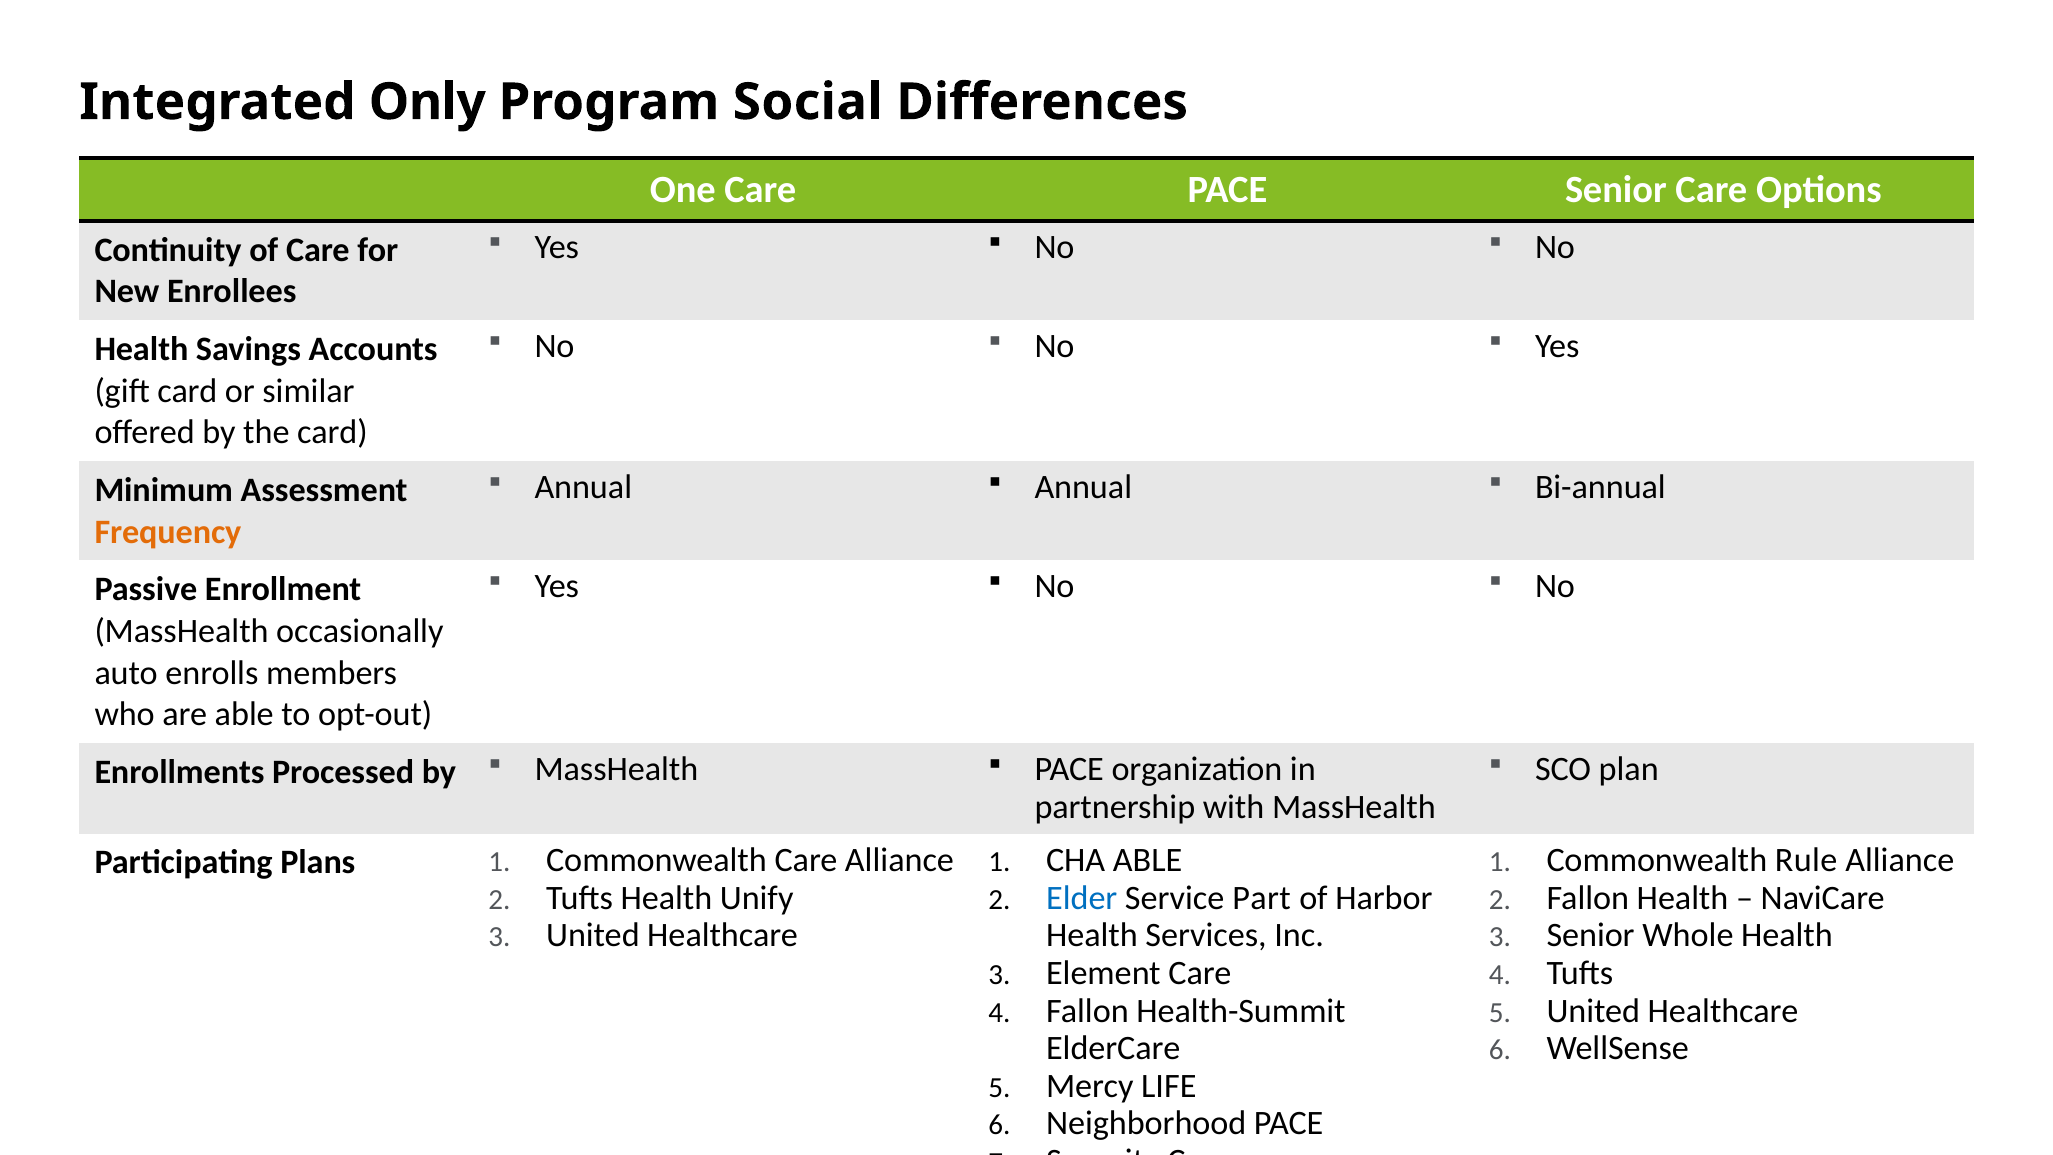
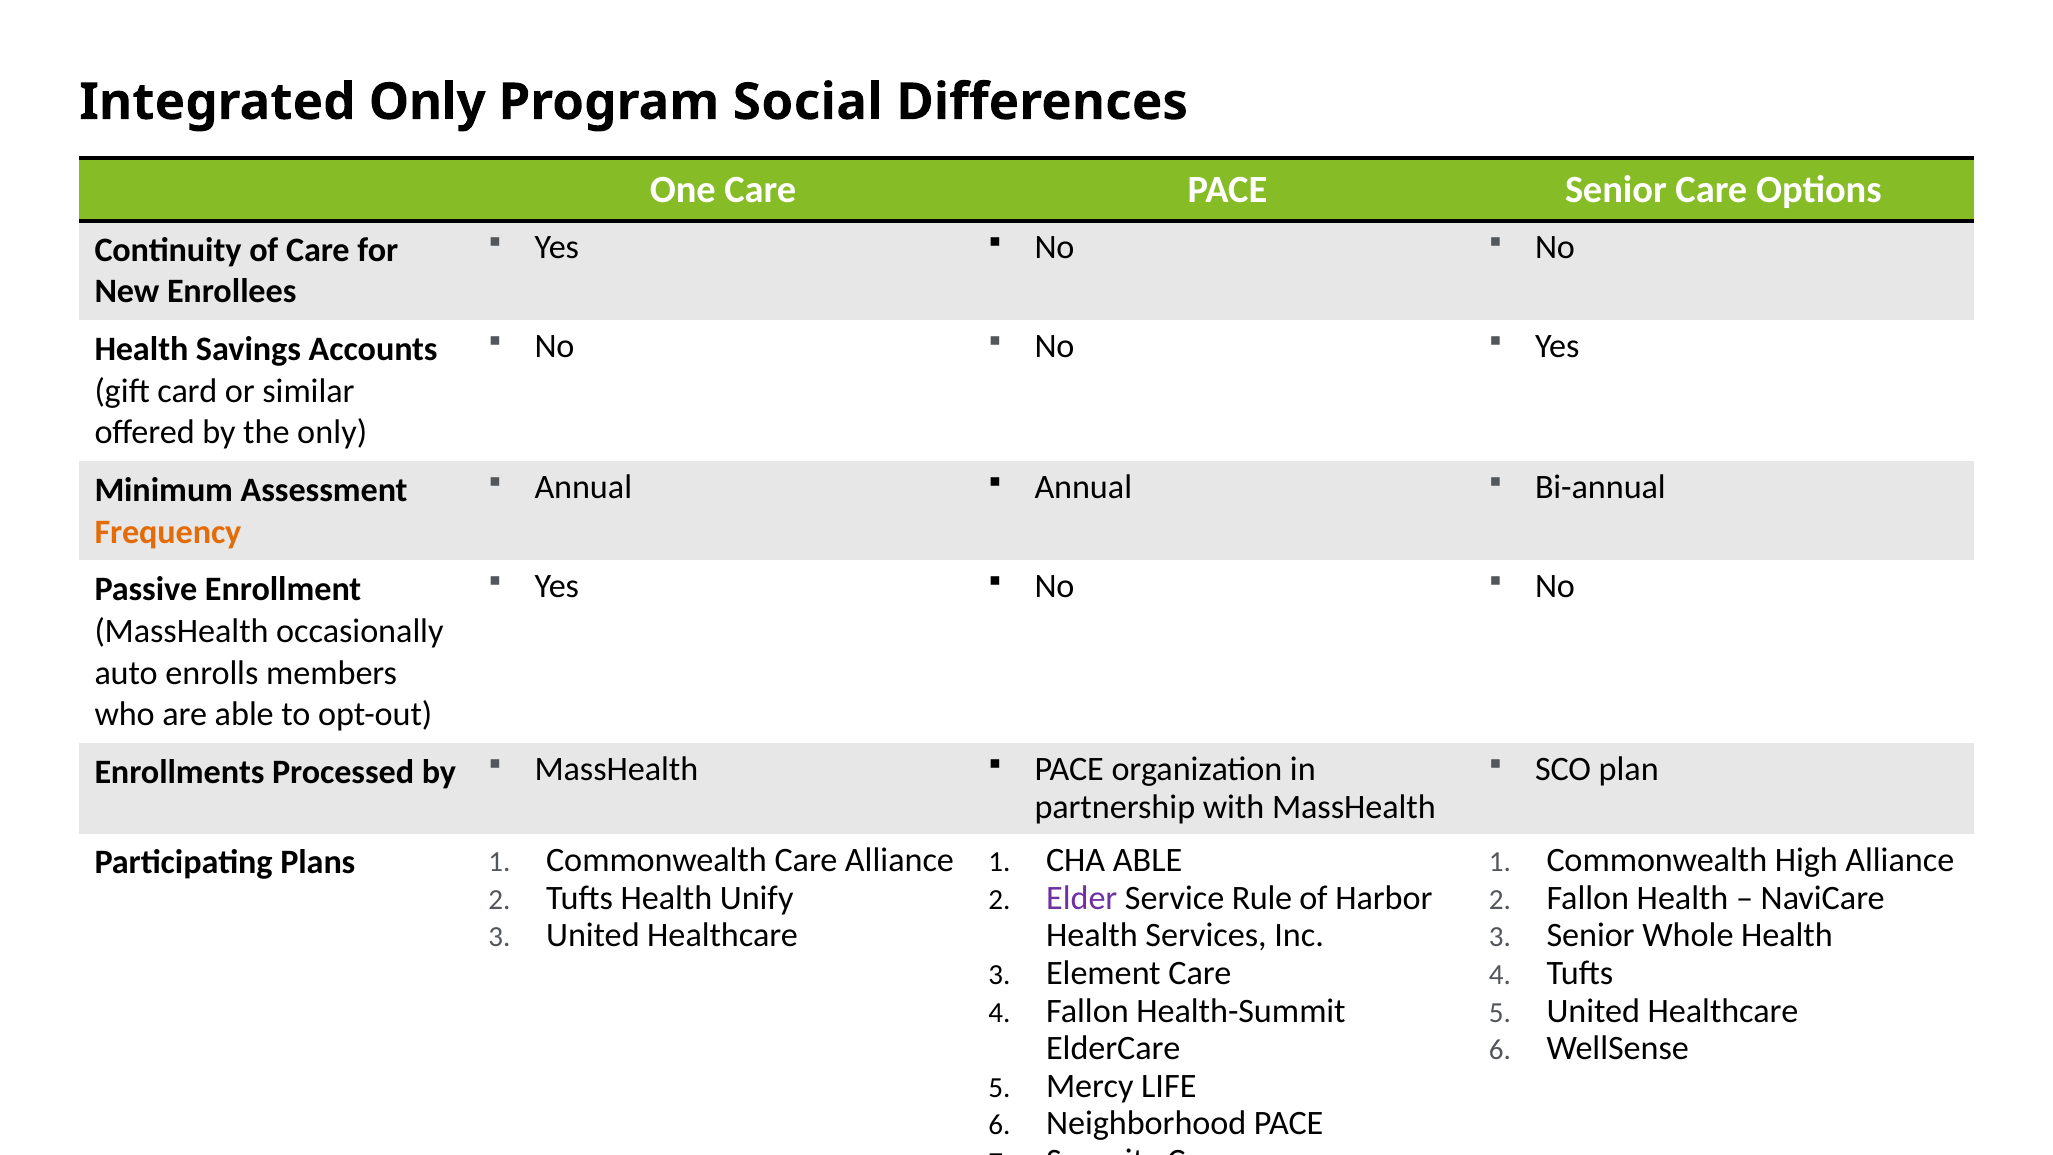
the card: card -> only (332, 433)
Rule: Rule -> High (1806, 860)
Elder colour: blue -> purple (1082, 898)
Part: Part -> Rule (1262, 898)
